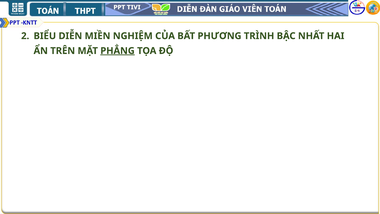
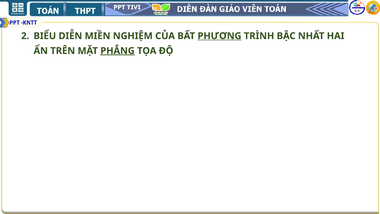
PHƯƠNG underline: none -> present (219, 36)
